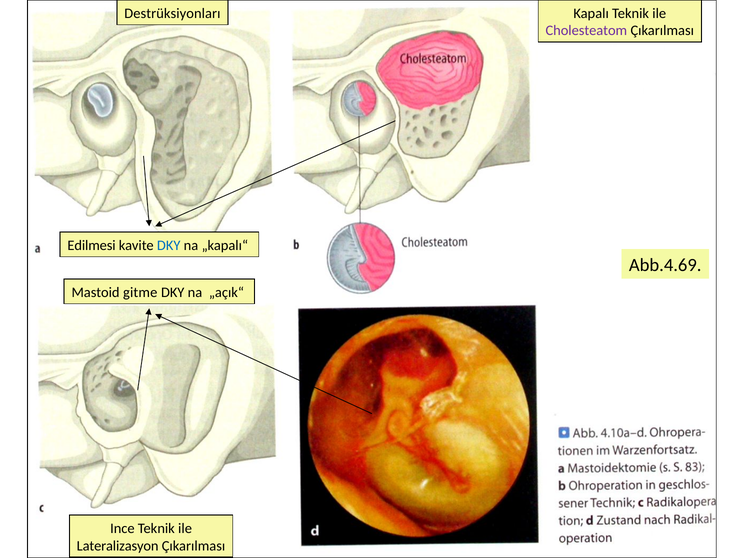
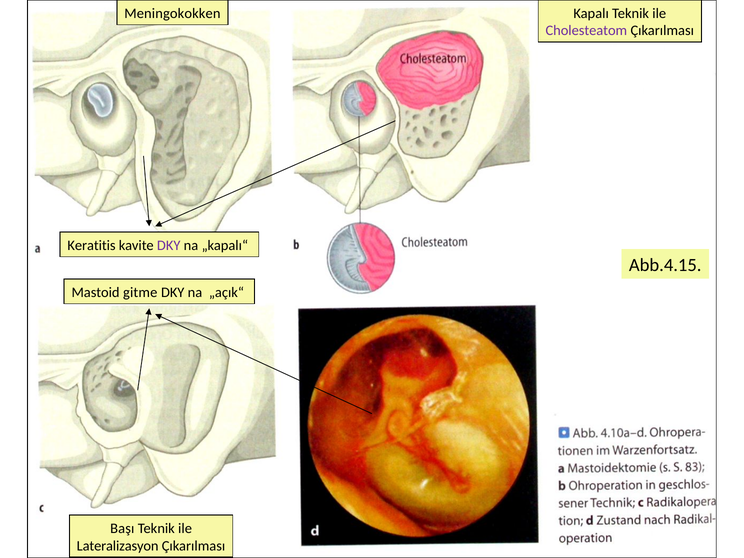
Destrüksiyonları: Destrüksiyonları -> Meningokokken (172, 13)
Edilmesi: Edilmesi -> Keratitis (92, 245)
DKY colour: blue -> purple (169, 245)
Abb.4.69: Abb.4.69 -> Abb.4.15 (665, 265)
Ince: Ince -> Başı (122, 528)
